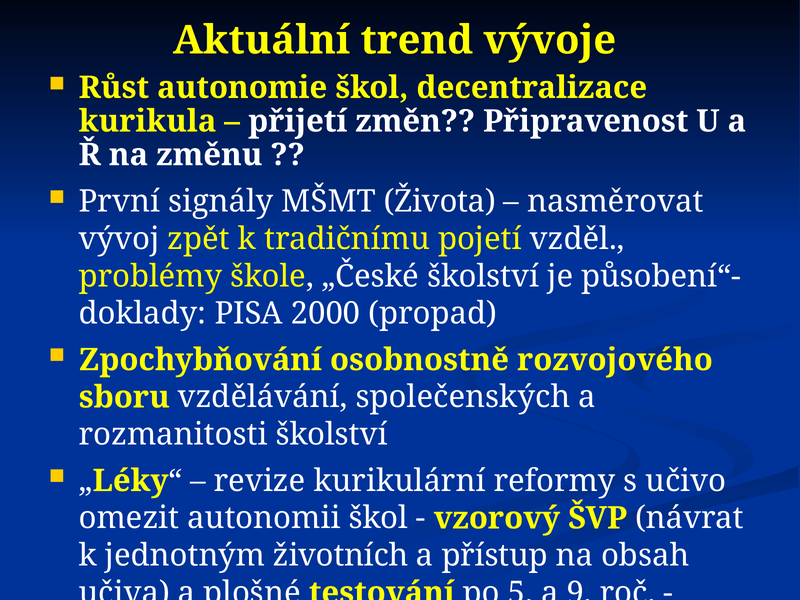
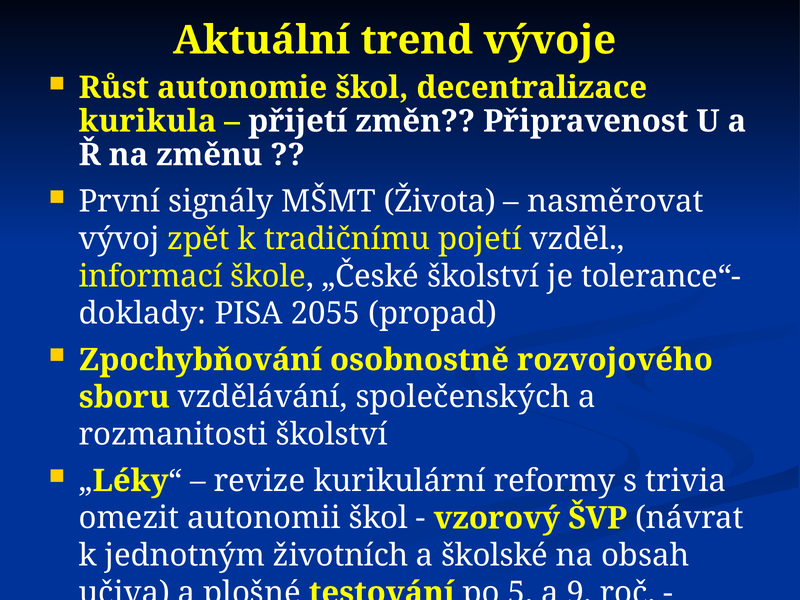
problémy: problémy -> informací (151, 276)
působení“-: působení“- -> tolerance“- (661, 276)
2000: 2000 -> 2055 (326, 314)
učivo: učivo -> trivia (686, 481)
přístup: přístup -> školské (495, 556)
